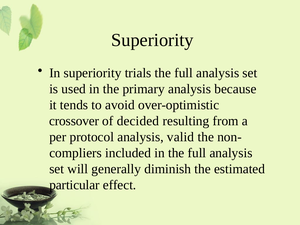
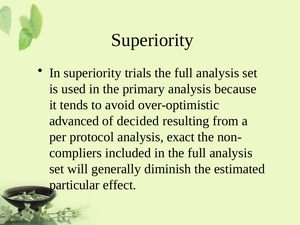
crossover: crossover -> advanced (74, 121)
valid: valid -> exact (181, 137)
